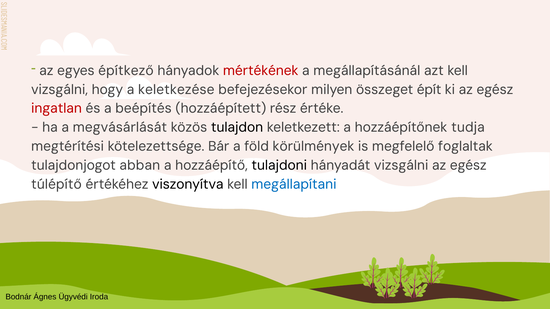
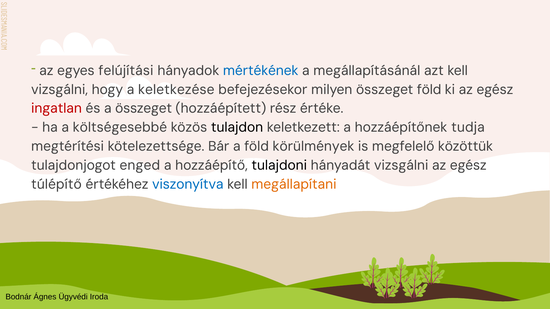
építkező: építkező -> felújítási (126, 71)
mértékének colour: red -> blue (261, 71)
összeget épít: épít -> föld (429, 90)
a beépítés: beépítés -> összeget (144, 109)
megvásárlását: megvásárlását -> költségesebbé (120, 128)
foglaltak: foglaltak -> közöttük (465, 146)
abban: abban -> enged (140, 165)
viszonyítva colour: black -> blue (188, 184)
megállapítani colour: blue -> orange (294, 184)
